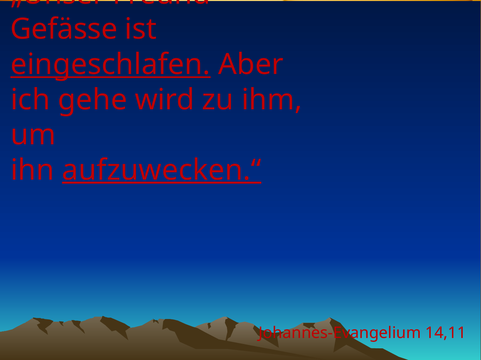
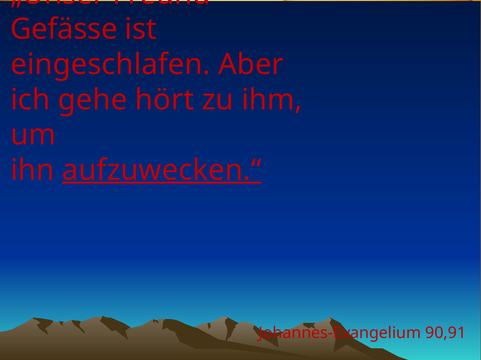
eingeschlafen underline: present -> none (111, 65)
wird: wird -> hört (164, 100)
14,11: 14,11 -> 90,91 (446, 334)
